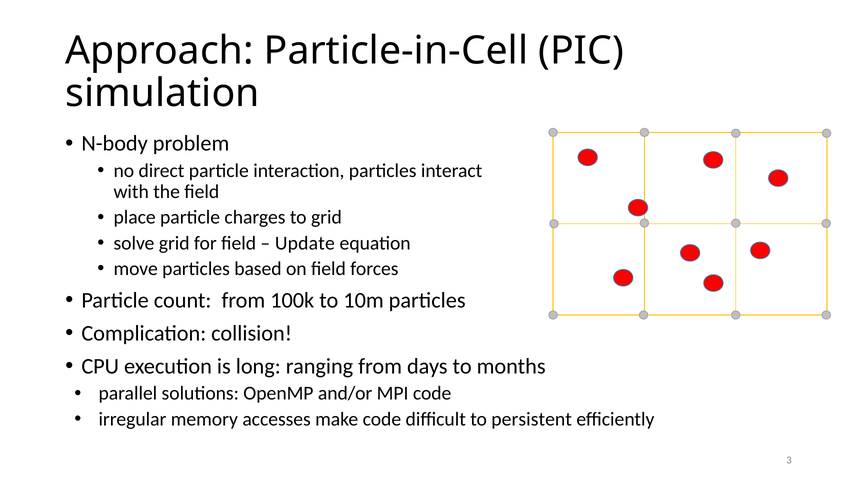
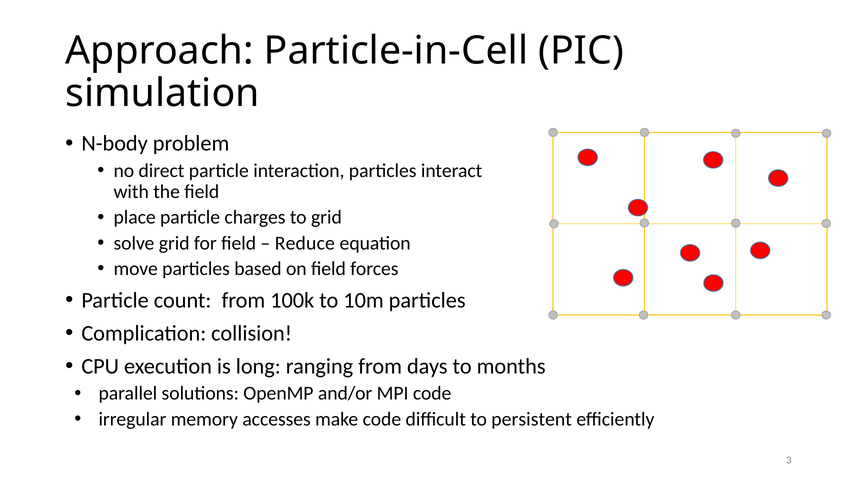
Update: Update -> Reduce (305, 243)
